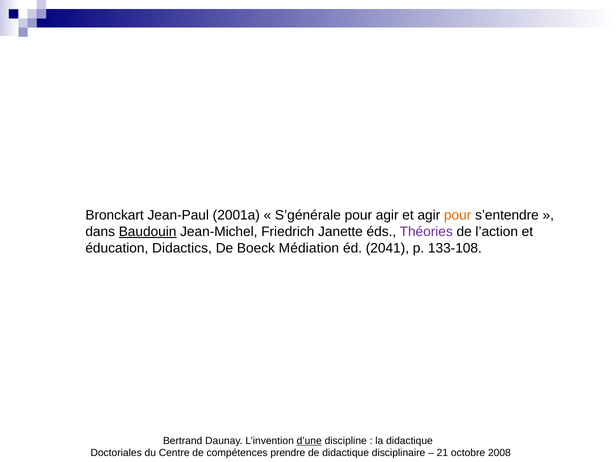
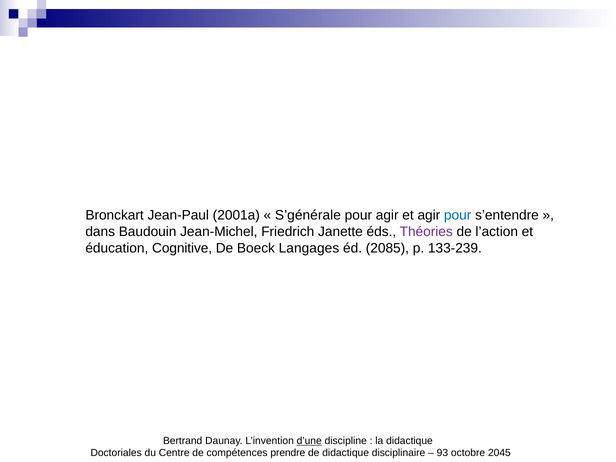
pour colour: orange -> blue (458, 215)
Baudouin underline: present -> none (148, 232)
Didactics: Didactics -> Cognitive (182, 248)
Médiation: Médiation -> Langages (309, 248)
2041: 2041 -> 2085 (387, 248)
133-108: 133-108 -> 133-239 (455, 248)
21: 21 -> 93 (442, 453)
2008: 2008 -> 2045 (499, 453)
